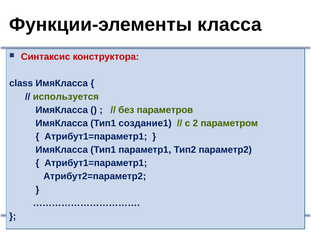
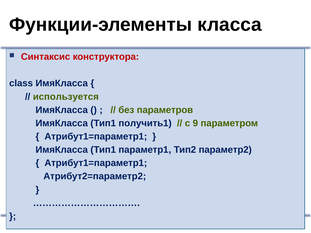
создание1: создание1 -> получить1 (145, 123)
2: 2 -> 9 (195, 123)
